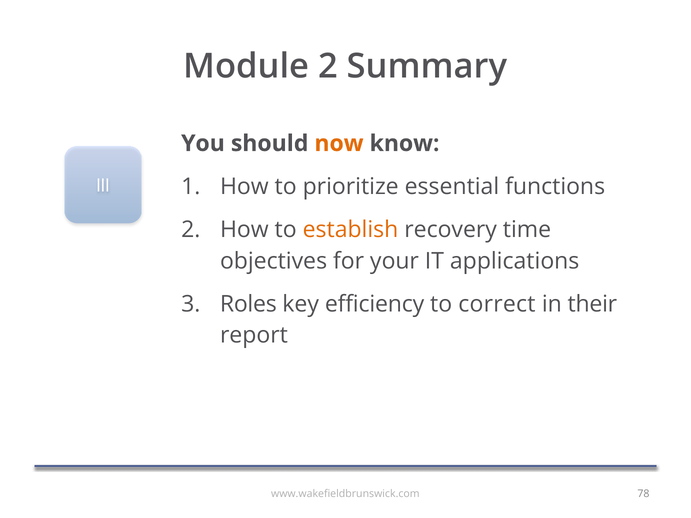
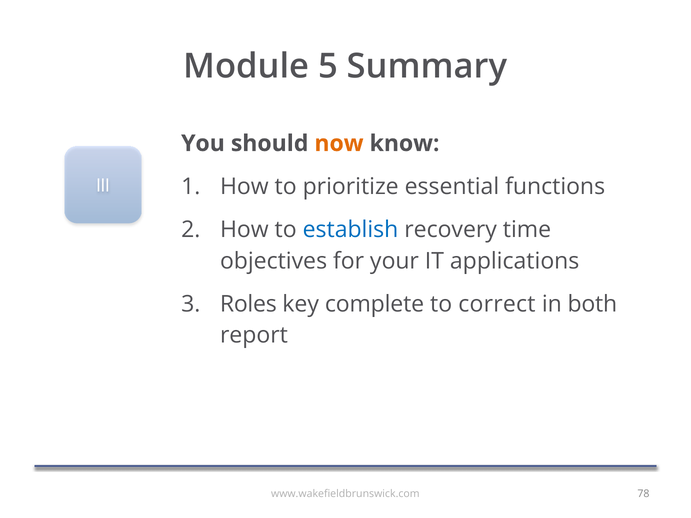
Module 2: 2 -> 5 (328, 66)
establish colour: orange -> blue (350, 230)
efficiency: efficiency -> complete (375, 304)
their: their -> both (592, 304)
